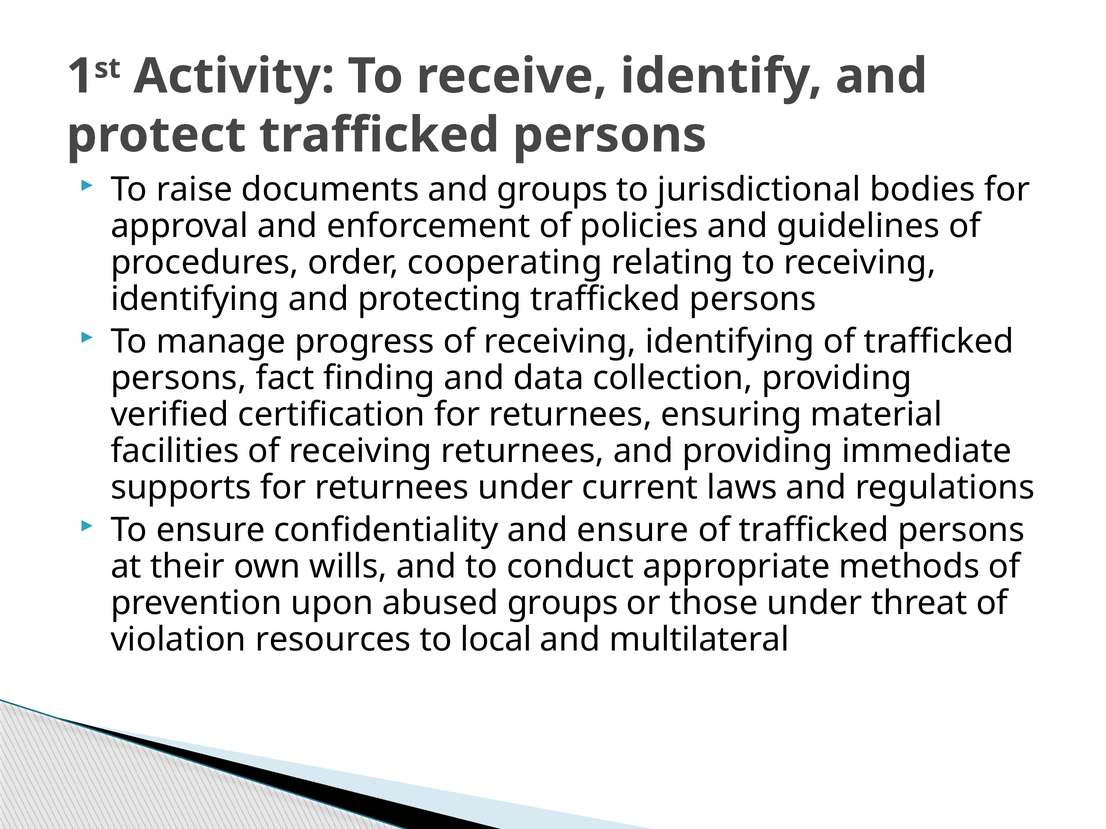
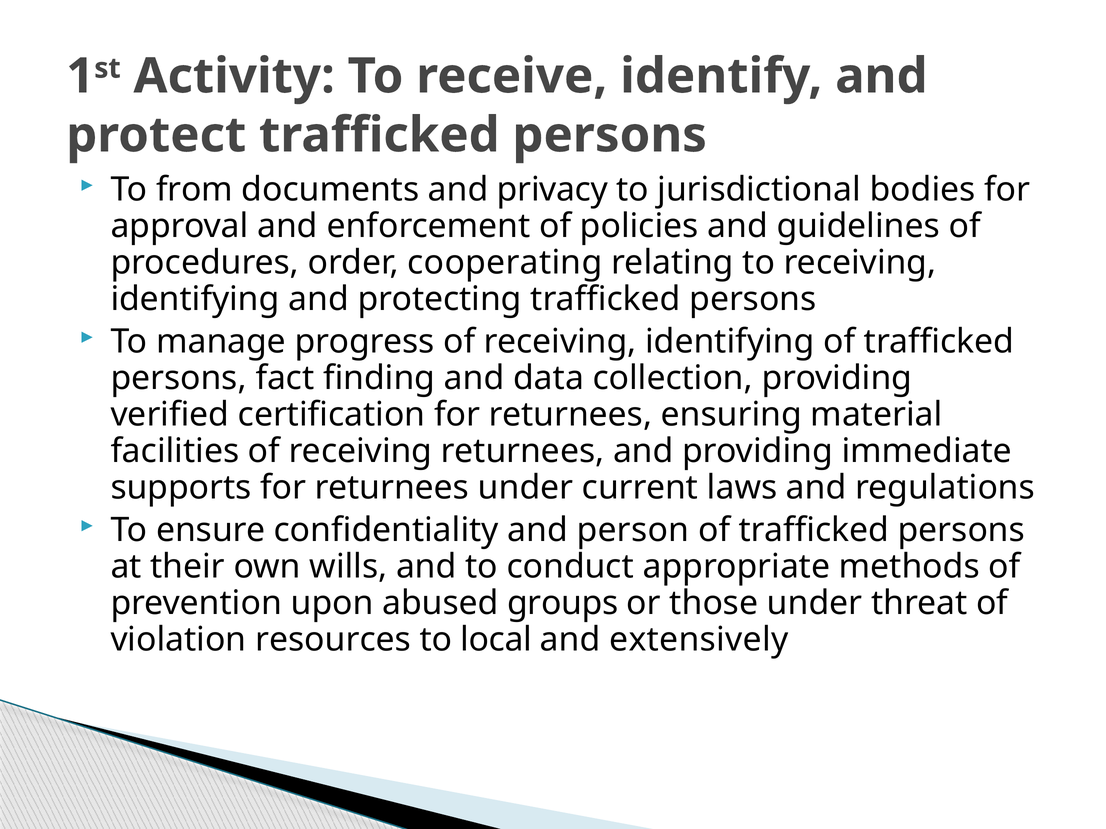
raise: raise -> from (194, 190)
and groups: groups -> privacy (552, 190)
and ensure: ensure -> person (633, 531)
multilateral: multilateral -> extensively (699, 640)
